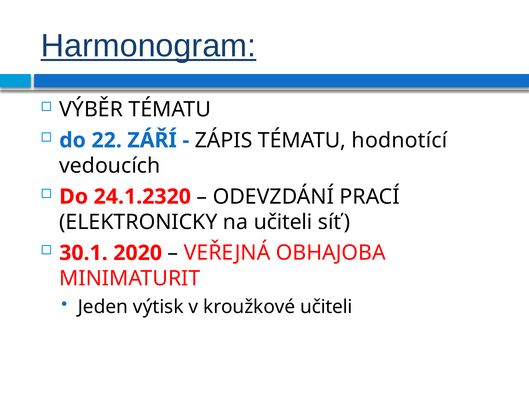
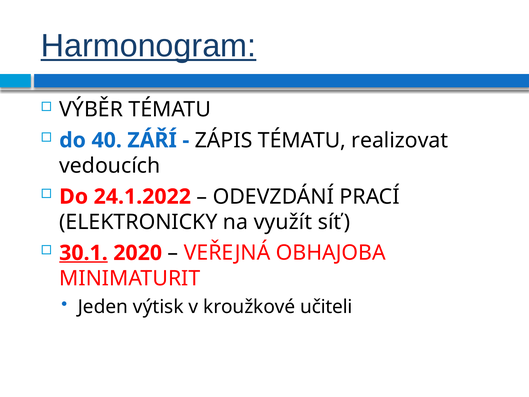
22: 22 -> 40 (107, 140)
hodnotící: hodnotící -> realizovat (400, 140)
24.1.2320: 24.1.2320 -> 24.1.2022 (142, 197)
na učiteli: učiteli -> využít (283, 222)
30.1 underline: none -> present (83, 253)
